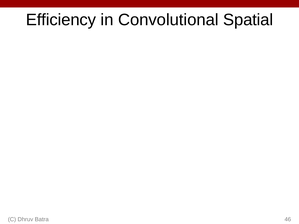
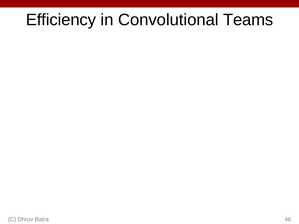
Spatial: Spatial -> Teams (248, 20)
